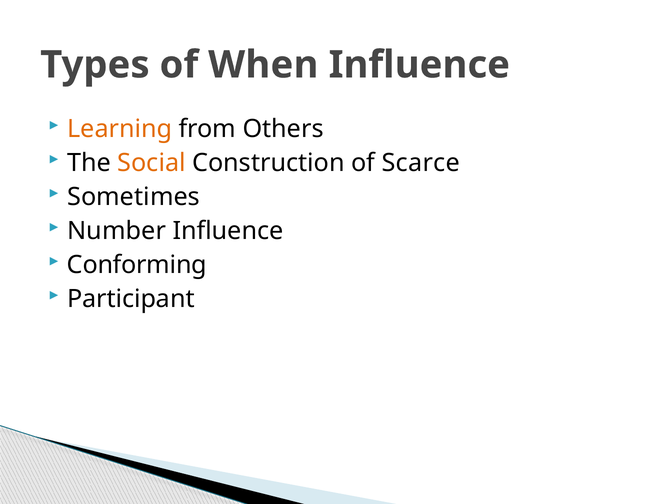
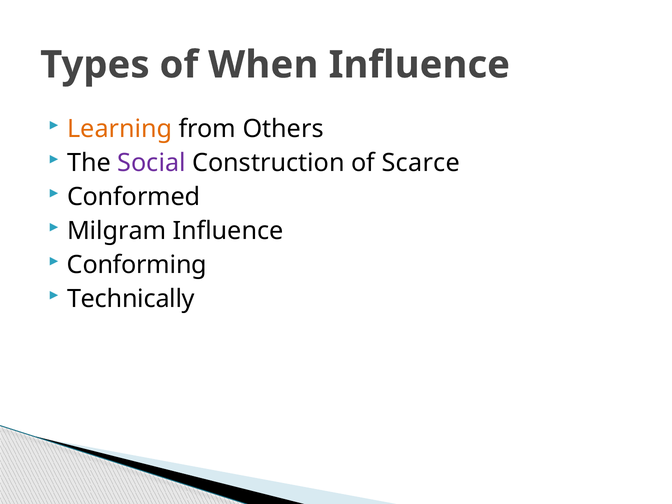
Social colour: orange -> purple (152, 163)
Sometimes: Sometimes -> Conformed (134, 197)
Number: Number -> Milgram (117, 231)
Participant: Participant -> Technically (131, 299)
